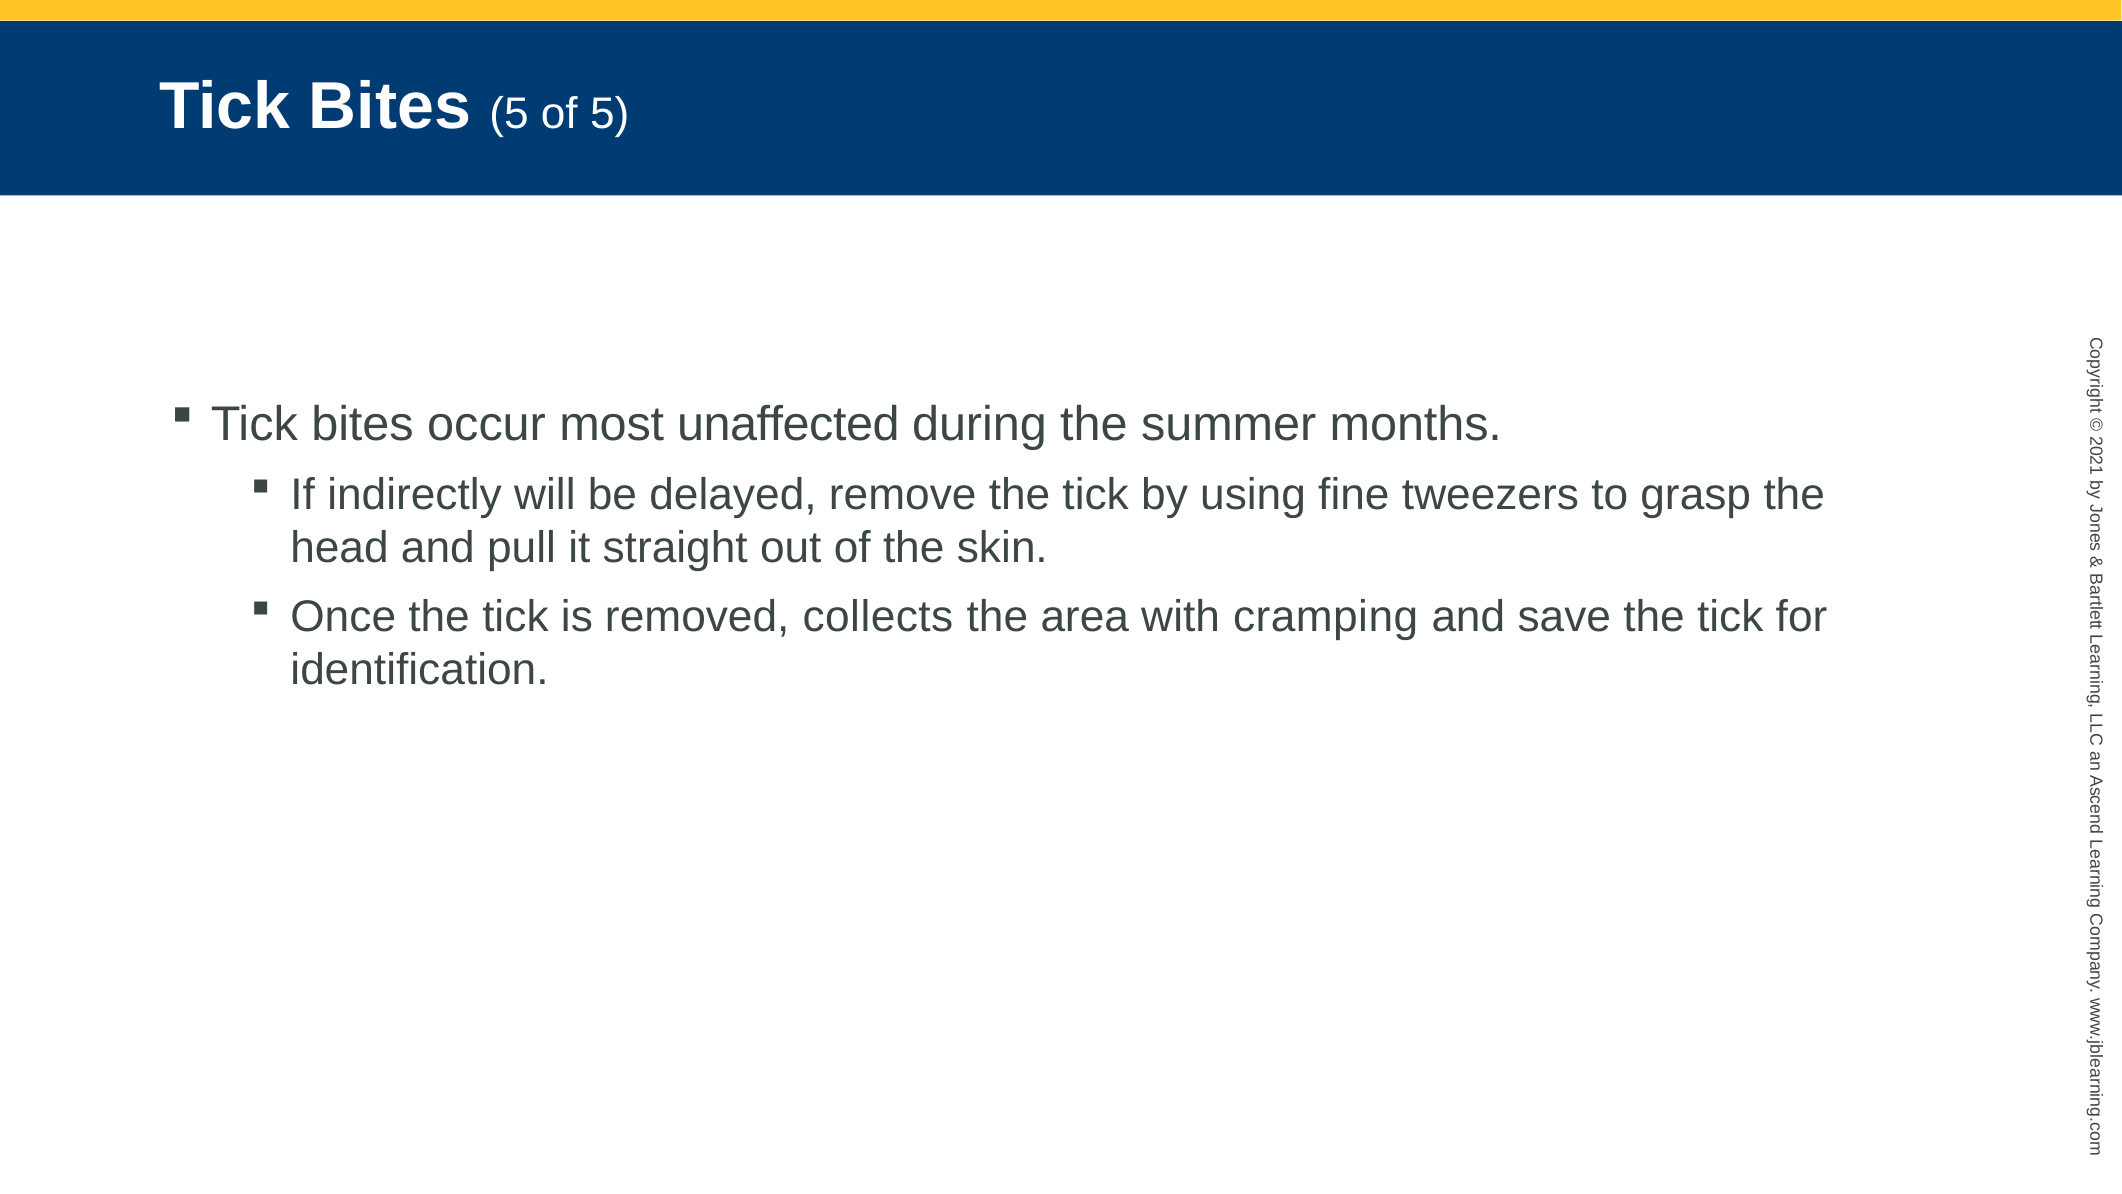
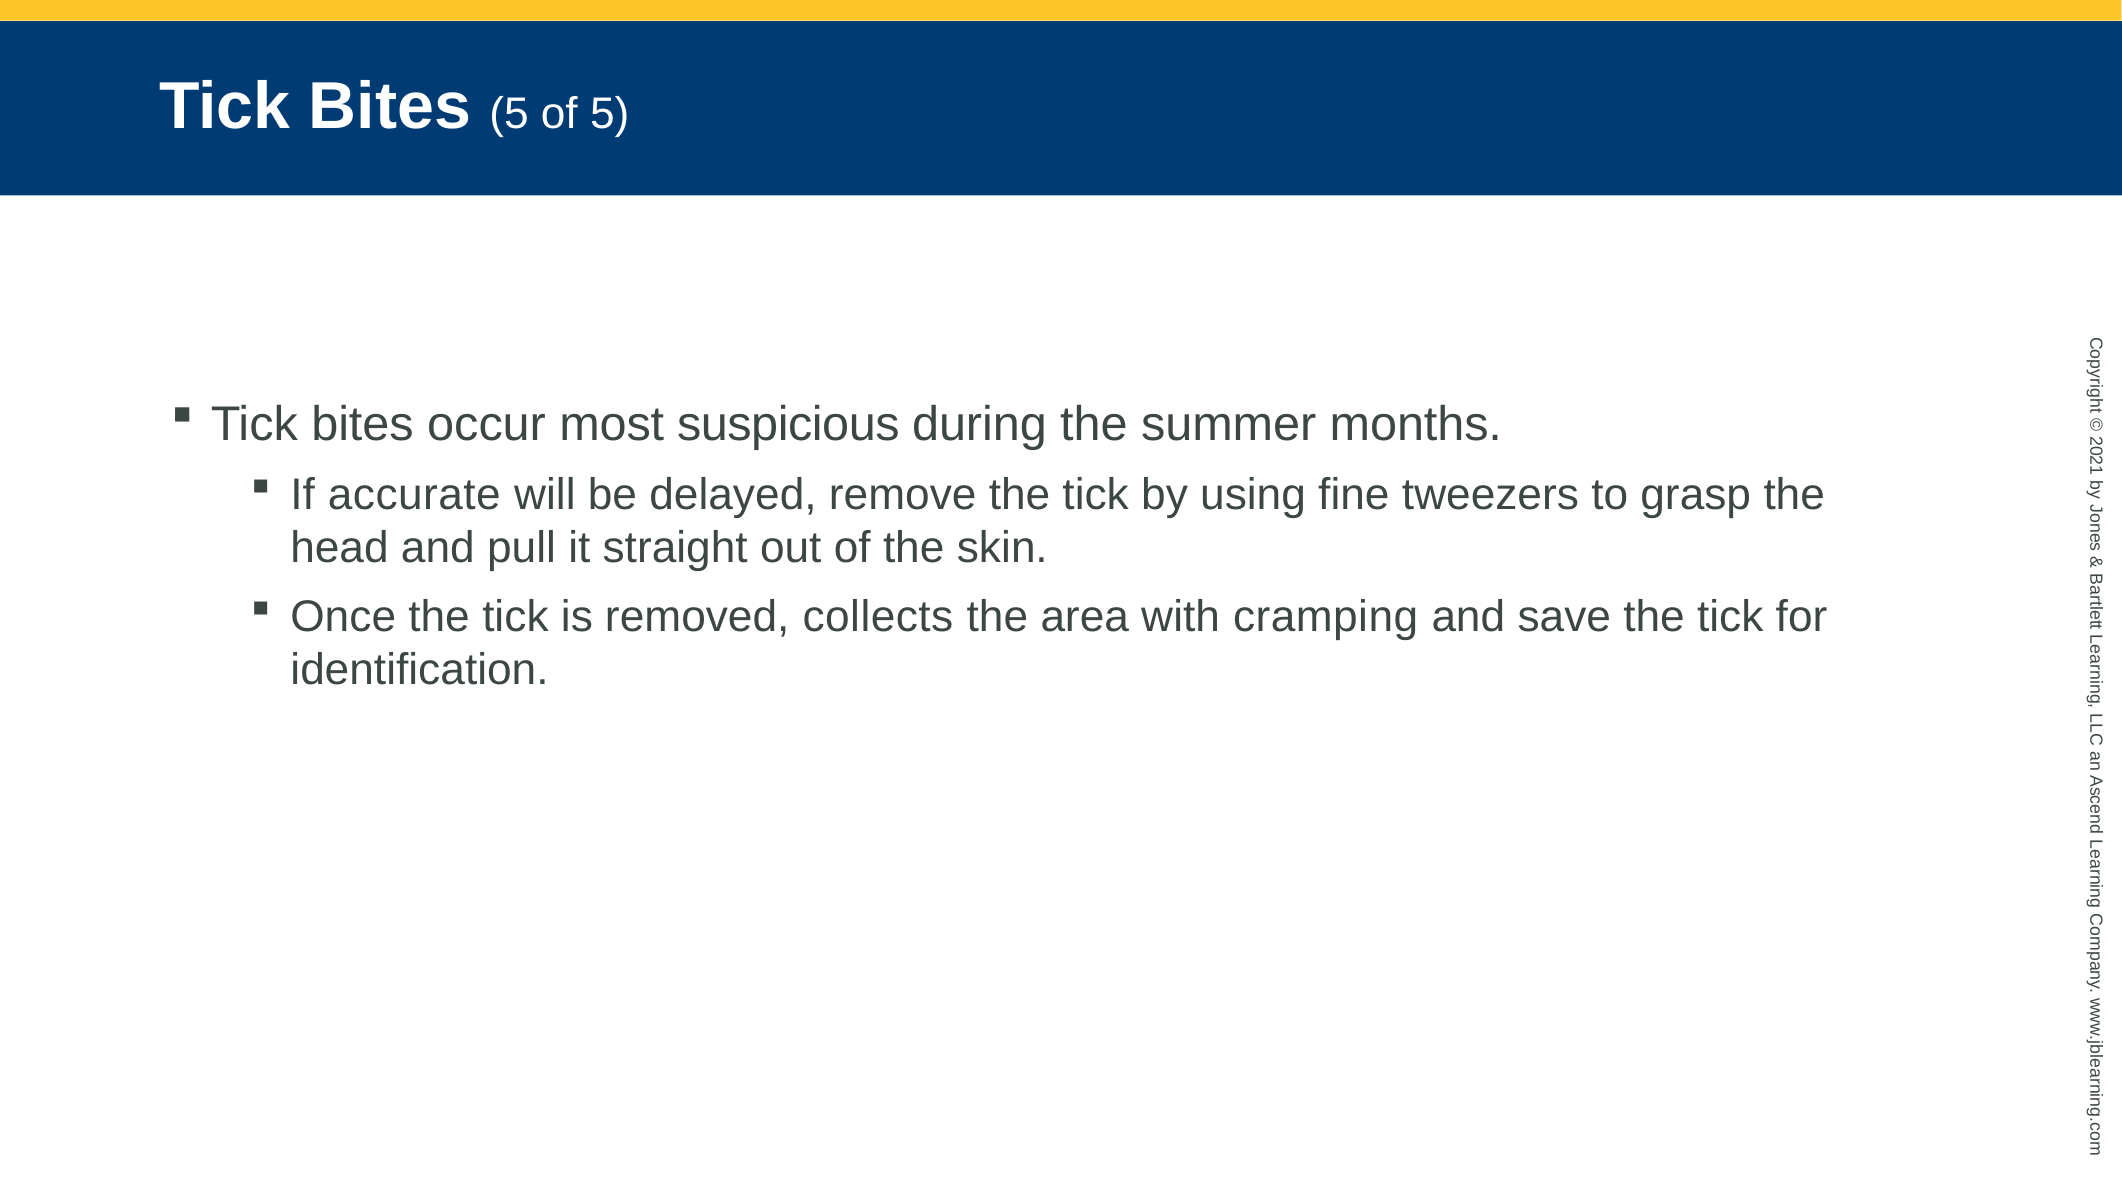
unaffected: unaffected -> suspicious (788, 424)
indirectly: indirectly -> accurate (414, 495)
